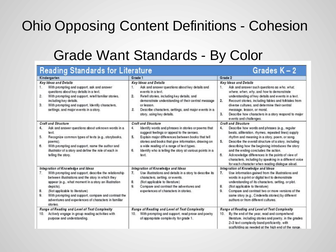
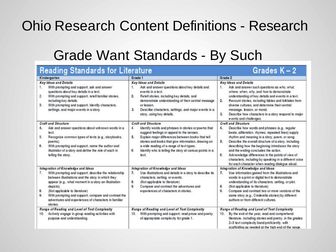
Ohio Opposing: Opposing -> Research (85, 26)
Cohesion: Cohesion -> Research (278, 26)
Color: Color -> Such (246, 56)
